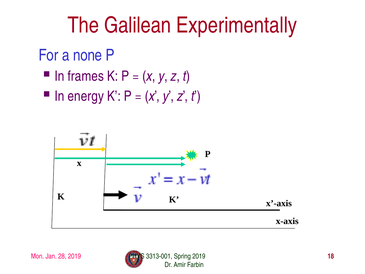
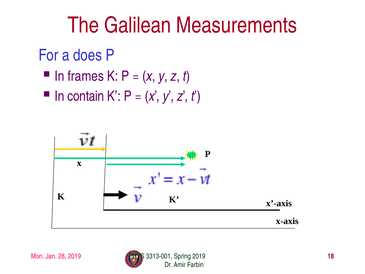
Experimentally: Experimentally -> Measurements (237, 25)
none: none -> does (88, 55)
energy: energy -> contain (86, 96)
